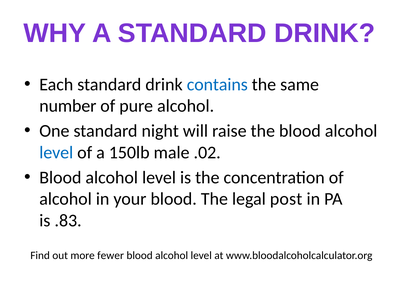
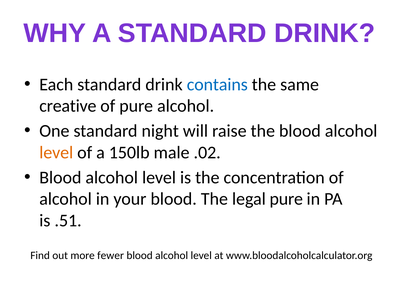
number: number -> creative (68, 106)
level colour: blue -> orange (56, 153)
legal post: post -> pure (286, 199)
.83: .83 -> .51 (68, 221)
